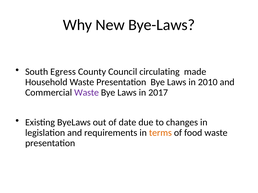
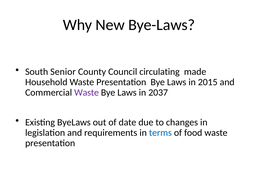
Egress: Egress -> Senior (63, 72)
2010: 2010 -> 2015 (208, 82)
2017: 2017 -> 2037 (158, 93)
terms colour: orange -> blue (160, 133)
